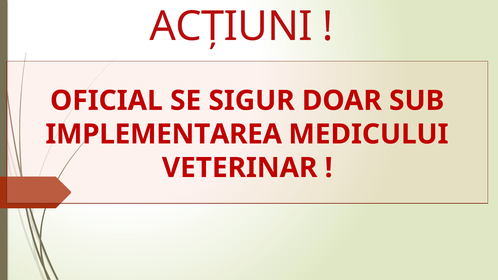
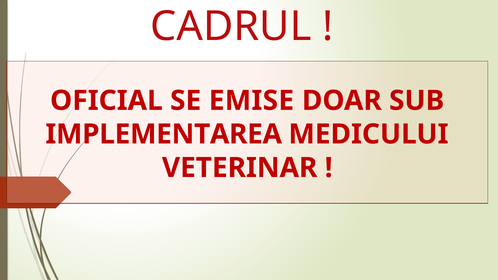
ACȚIUNI: ACȚIUNI -> CADRUL (231, 26)
SIGUR: SIGUR -> EMISE (251, 101)
